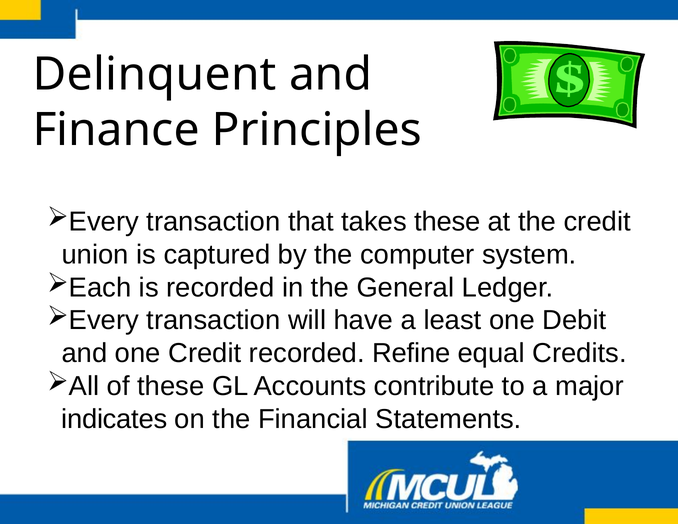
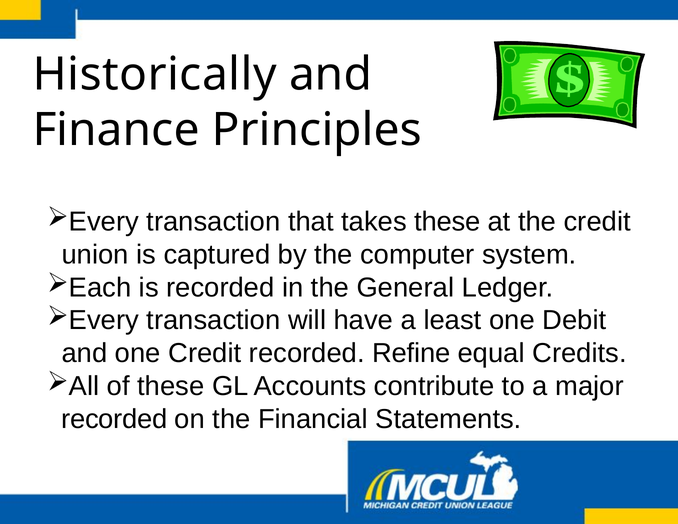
Delinquent: Delinquent -> Historically (155, 74)
indicates: indicates -> recorded (114, 419)
